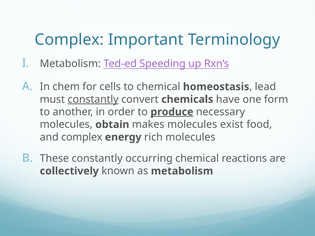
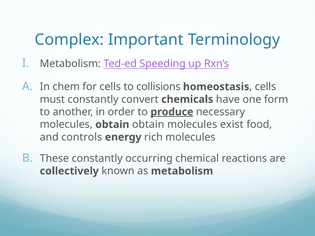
to chemical: chemical -> collisions (158, 87)
lead: lead -> cells (265, 87)
constantly underline: present -> none (93, 99)
obtain makes: makes -> obtain (148, 125)
and complex: complex -> controls (82, 137)
